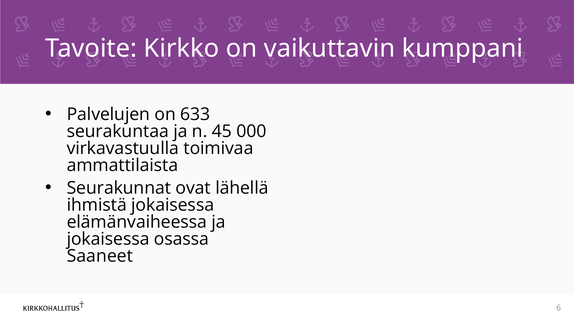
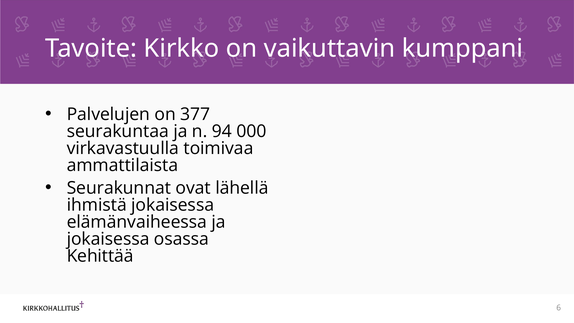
633: 633 -> 377 (195, 114)
45: 45 -> 94 (222, 131)
Saaneet: Saaneet -> Kehittää (100, 256)
